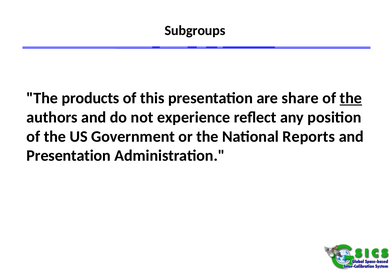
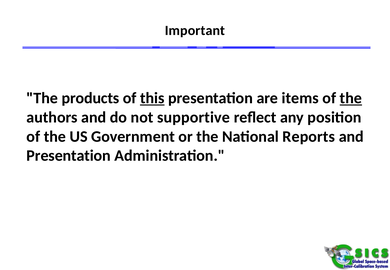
Subgroups: Subgroups -> Important (195, 31)
this underline: none -> present (152, 98)
share: share -> items (300, 98)
experience: experience -> supportive (194, 117)
